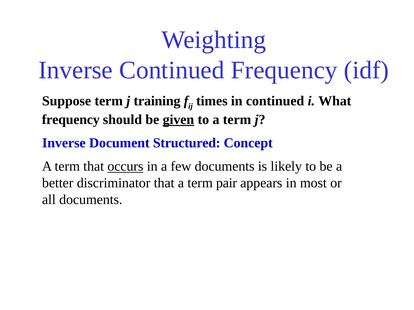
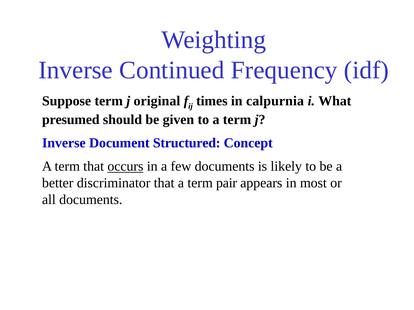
training: training -> original (157, 101)
in continued: continued -> calpurnia (275, 101)
frequency: frequency -> presumed (71, 120)
given underline: present -> none (178, 120)
